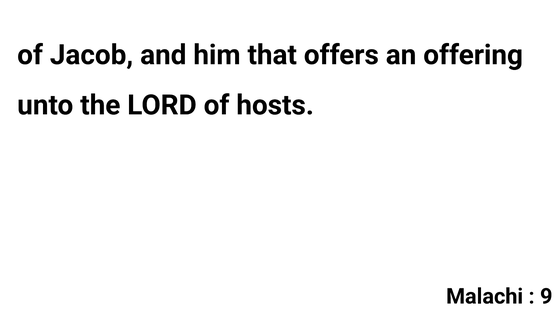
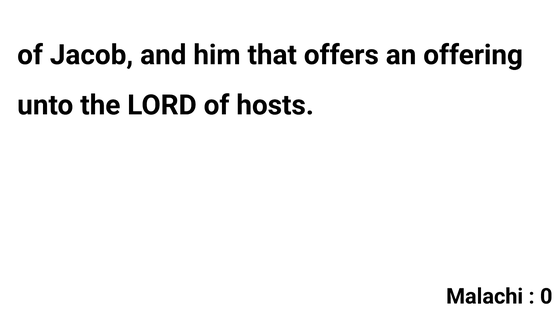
9: 9 -> 0 (546, 296)
